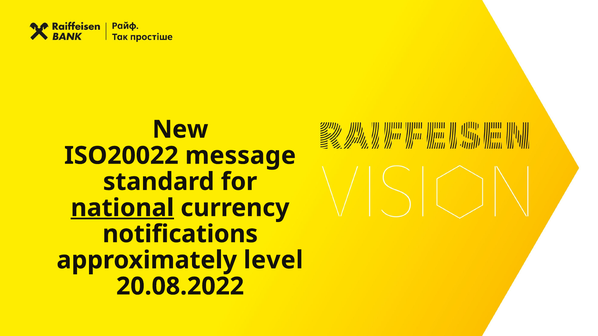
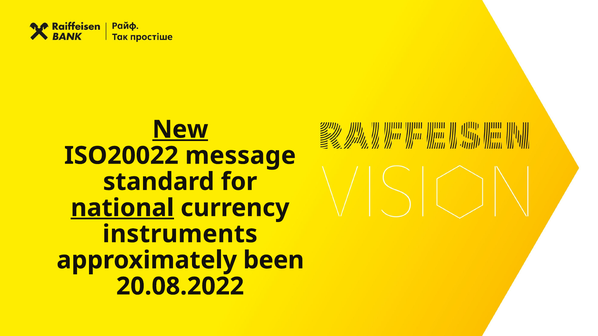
New underline: none -> present (180, 130)
notifications: notifications -> instruments (180, 234)
level: level -> been (274, 260)
